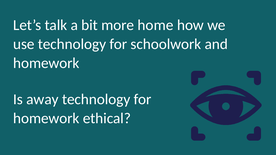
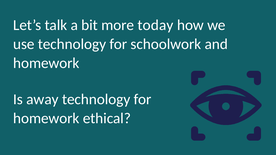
home: home -> today (155, 25)
